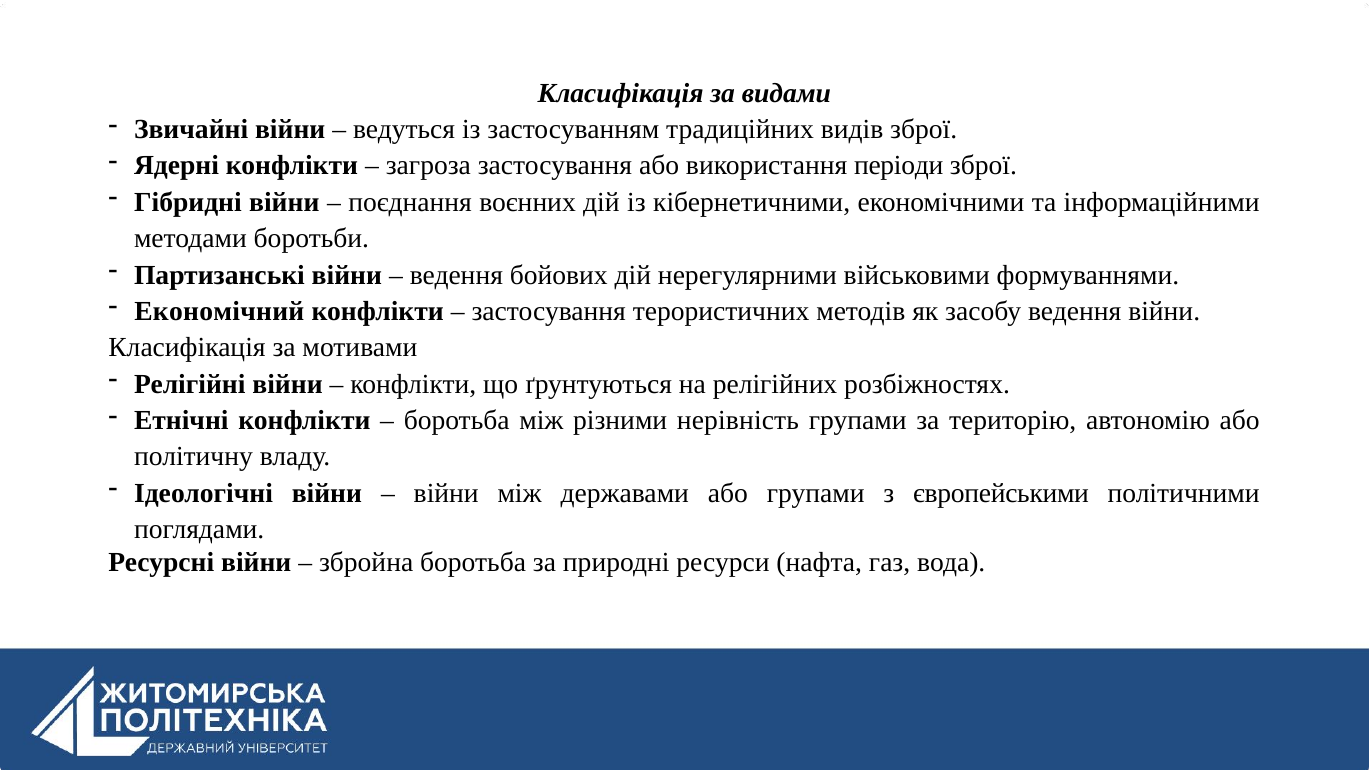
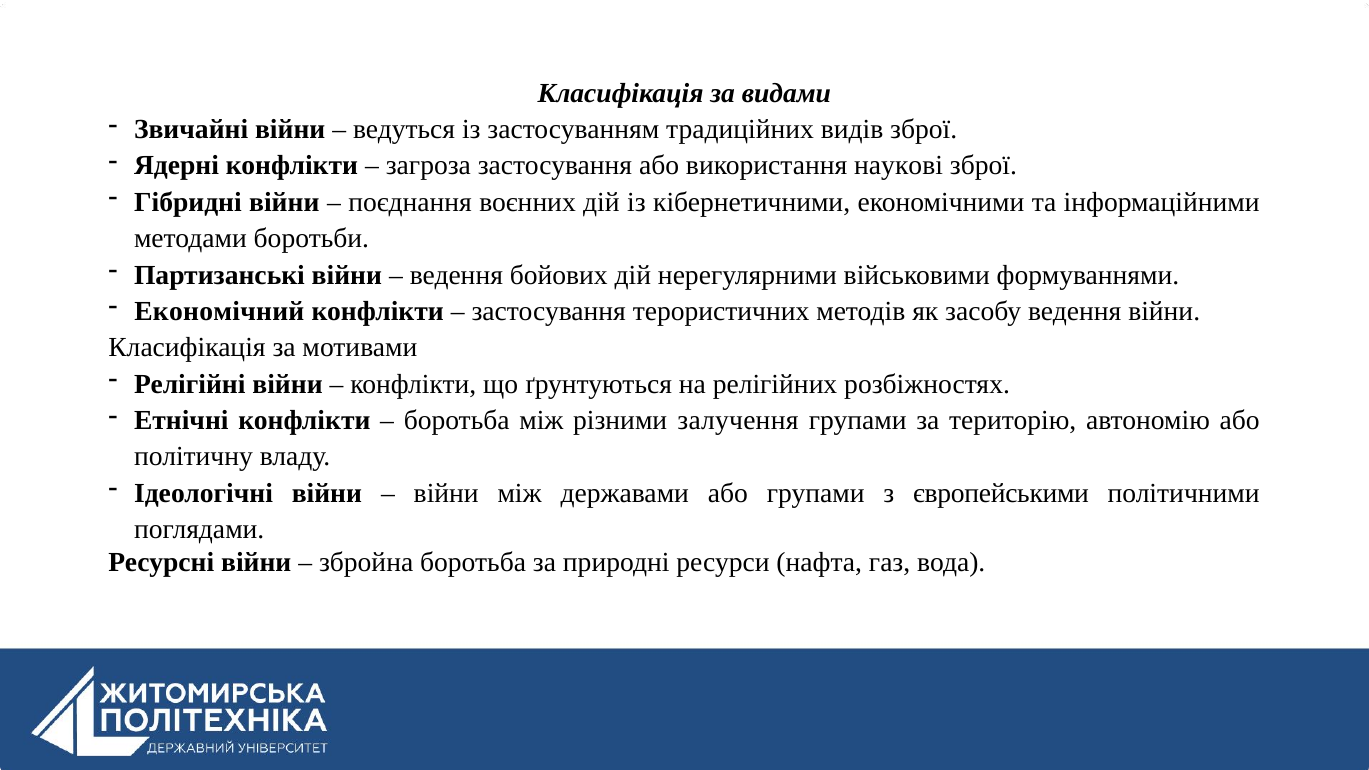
періоди: періоди -> наукові (899, 166)
нерівність: нерівність -> залучення (738, 420)
